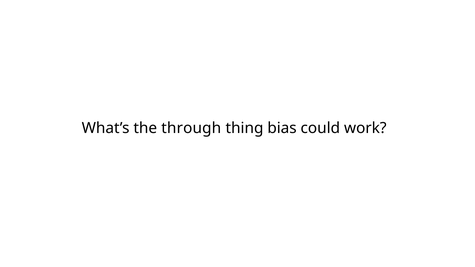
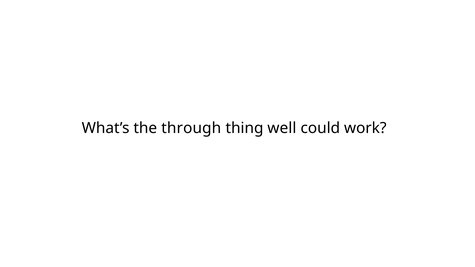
bias: bias -> well (282, 128)
